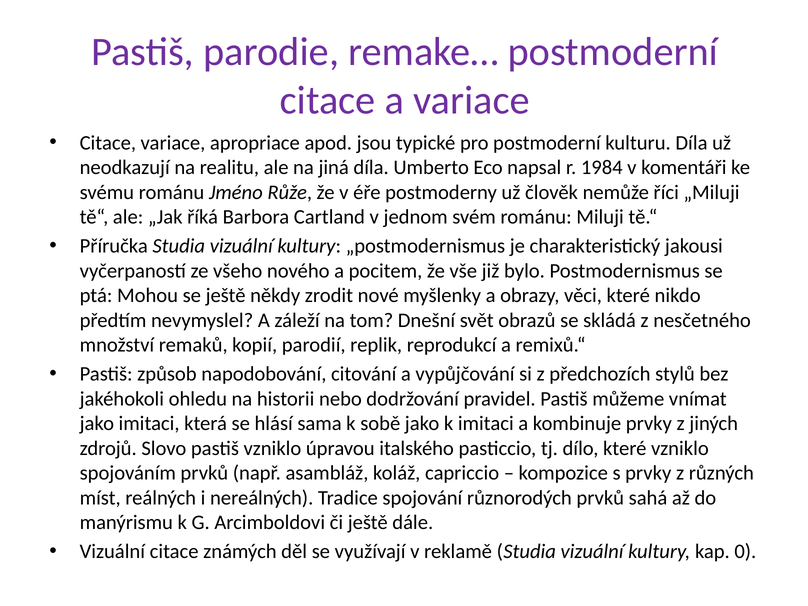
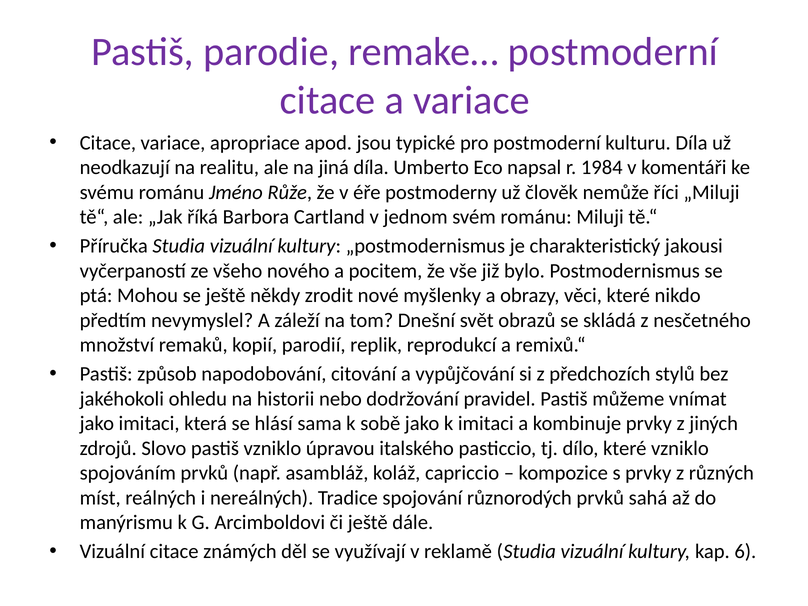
0: 0 -> 6 (745, 552)
